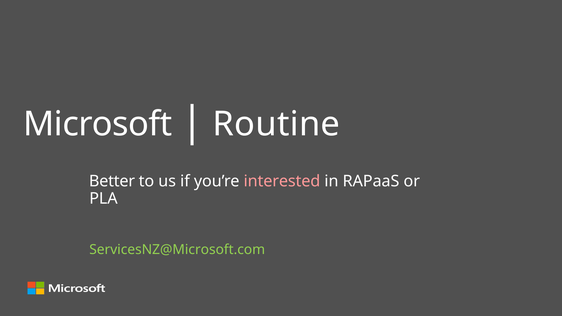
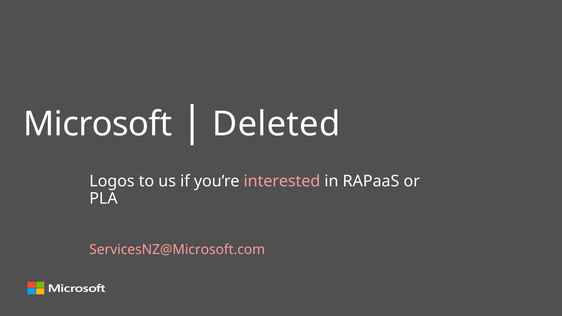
Routine: Routine -> Deleted (276, 124)
Better: Better -> Logos (112, 181)
ServicesNZ@Microsoft.com colour: light green -> pink (177, 250)
